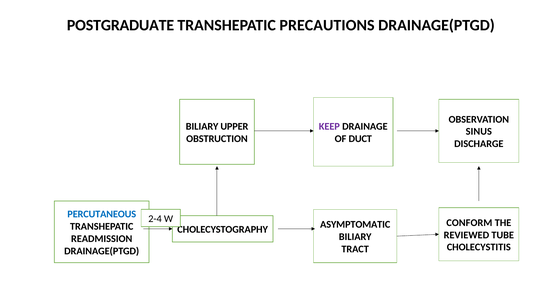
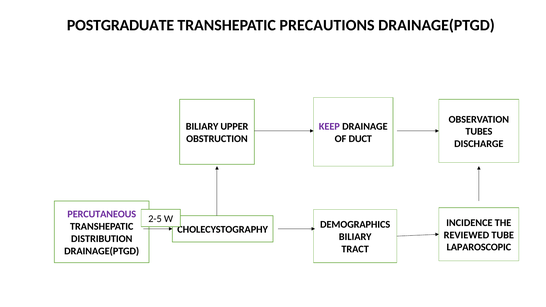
SINUS: SINUS -> TUBES (479, 132)
PERCUTANEOUS colour: blue -> purple (102, 214)
2-4: 2-4 -> 2-5 (155, 219)
CONFORM: CONFORM -> INCIDENCE (469, 223)
ASYMPTOMATIC: ASYMPTOMATIC -> DEMOGRAPHICS (355, 225)
READMISSION: READMISSION -> DISTRIBUTION (102, 239)
CHOLECYSTITIS: CHOLECYSTITIS -> LAPAROSCOPIC (479, 247)
